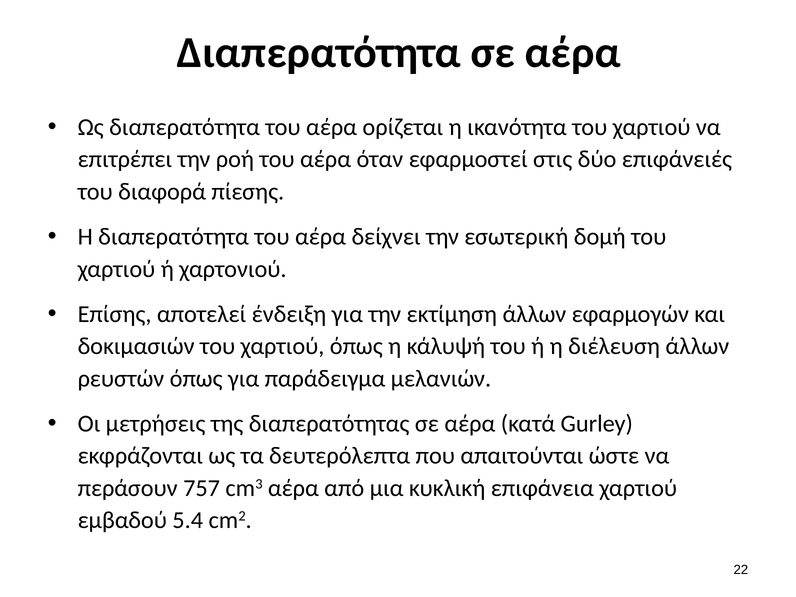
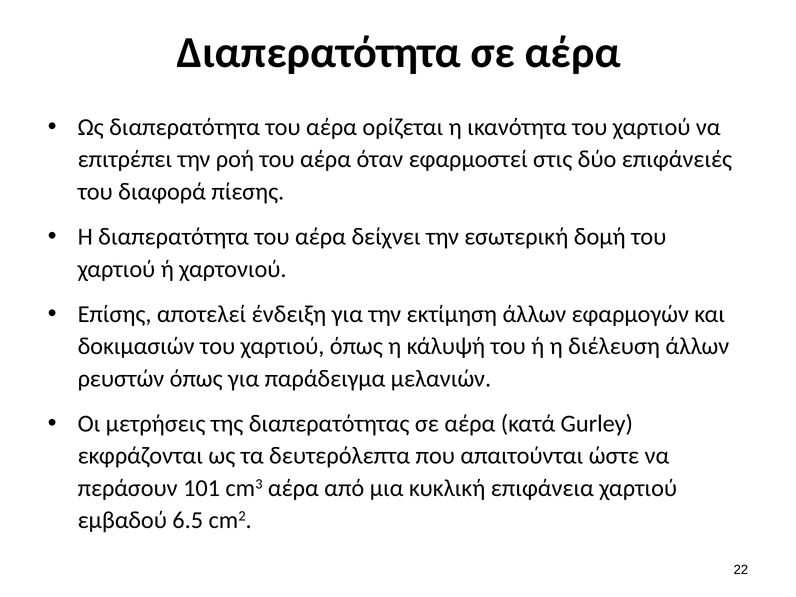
757: 757 -> 101 (202, 488)
5.4: 5.4 -> 6.5 (188, 520)
